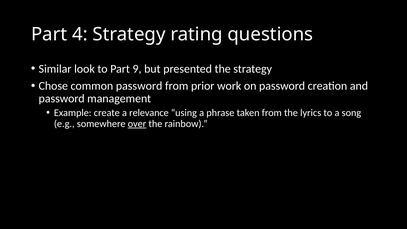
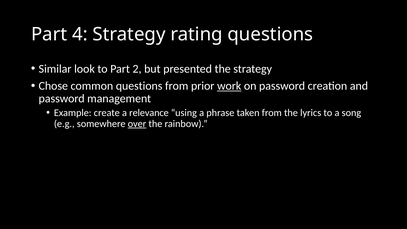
9: 9 -> 2 (137, 69)
common password: password -> questions (139, 86)
work underline: none -> present (229, 86)
